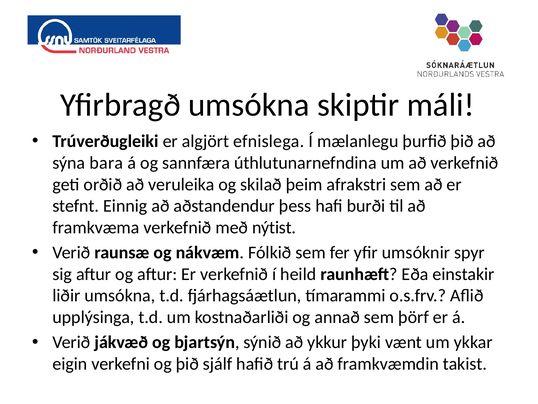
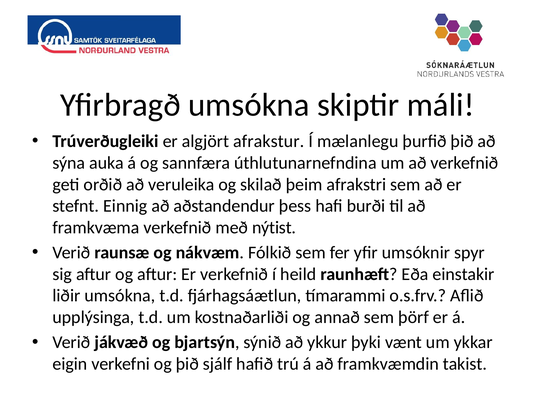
efnislega: efnislega -> afrakstur (269, 141)
bara: bara -> auka (106, 163)
